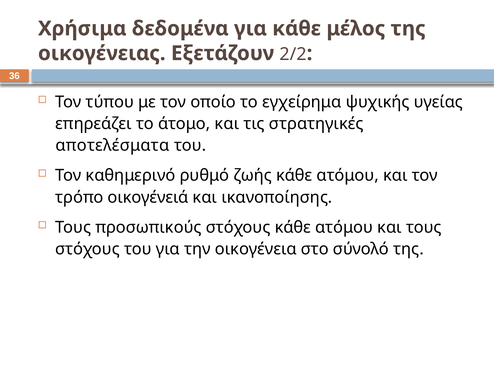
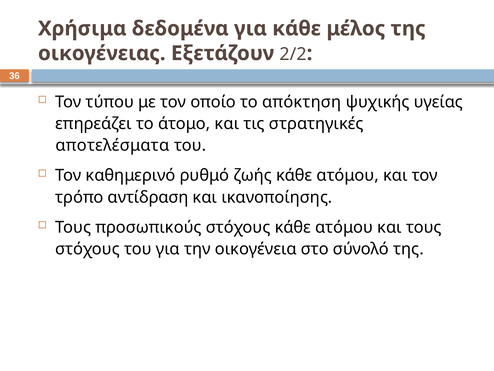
εγχείρημα: εγχείρημα -> απόκτηση (302, 102)
οικογένειά: οικογένειά -> αντίδραση (148, 197)
